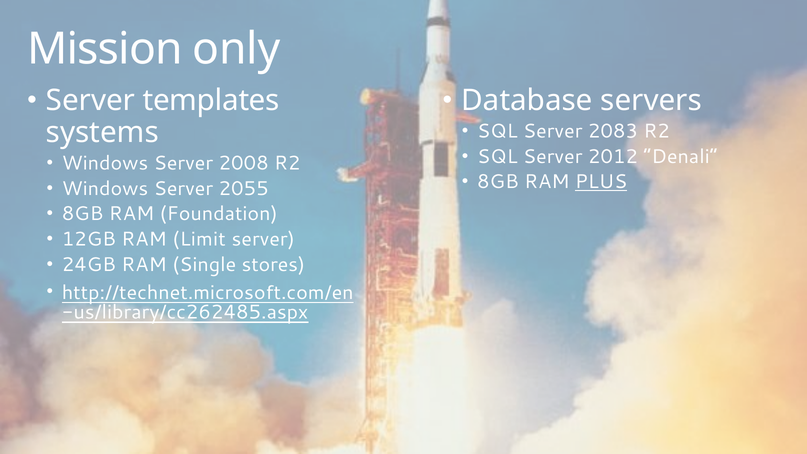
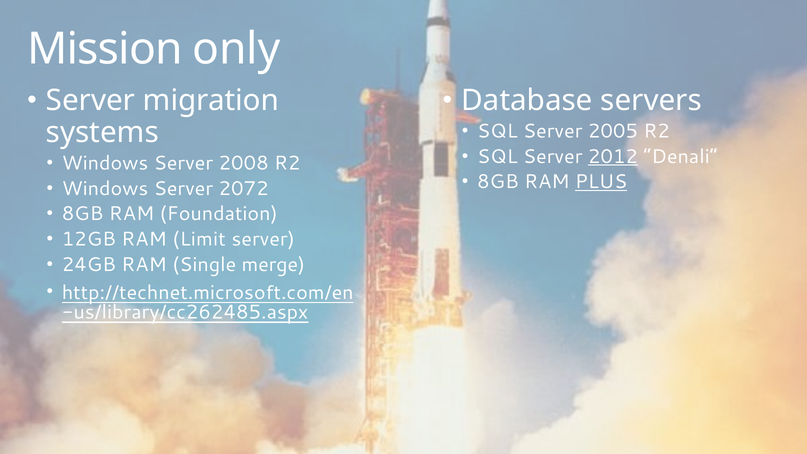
templates: templates -> migration (211, 100)
2083: 2083 -> 2005 (613, 131)
2012 underline: none -> present (613, 157)
2055: 2055 -> 2072 (244, 189)
stores: stores -> merge (273, 264)
